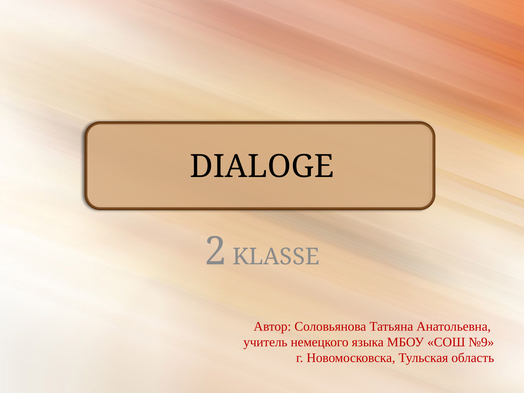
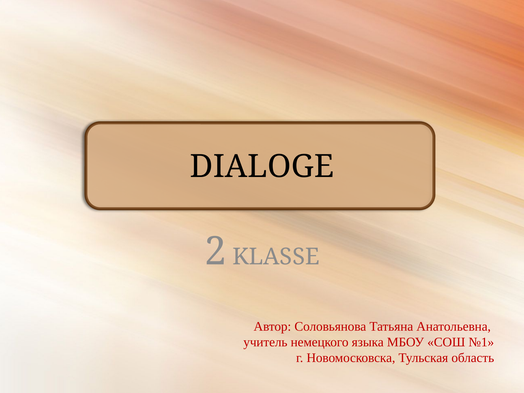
№9: №9 -> №1 (481, 342)
